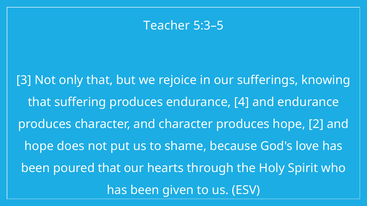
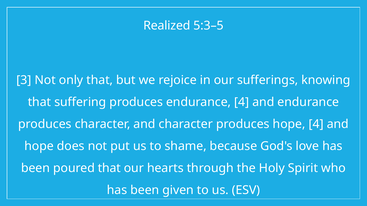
Teacher: Teacher -> Realized (167, 26)
hope 2: 2 -> 4 (316, 124)
